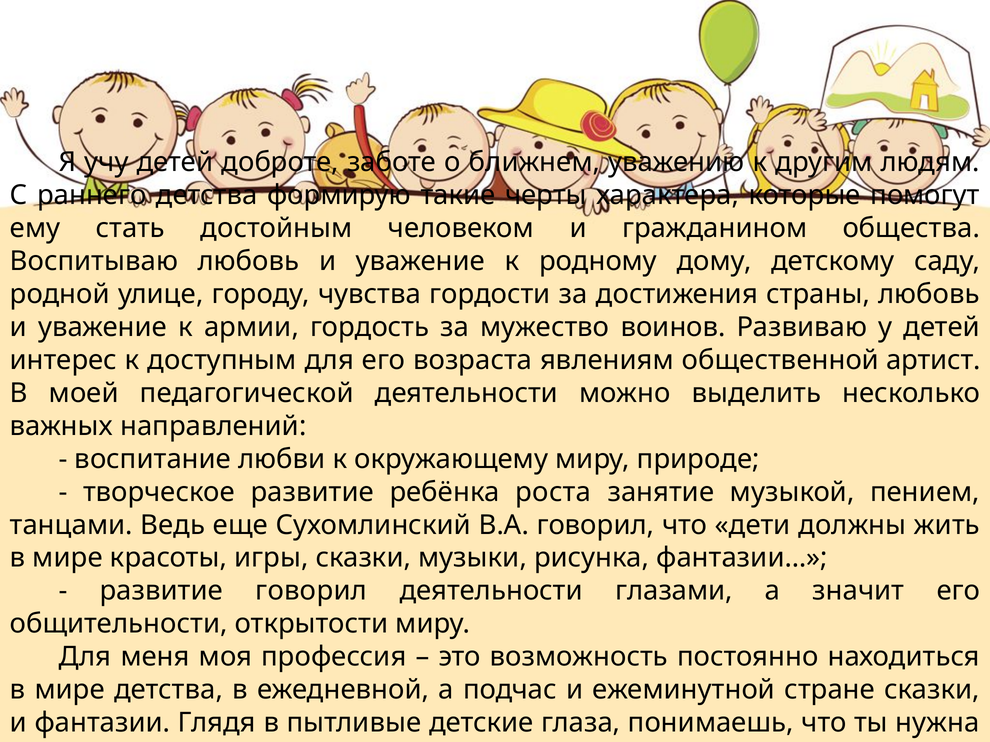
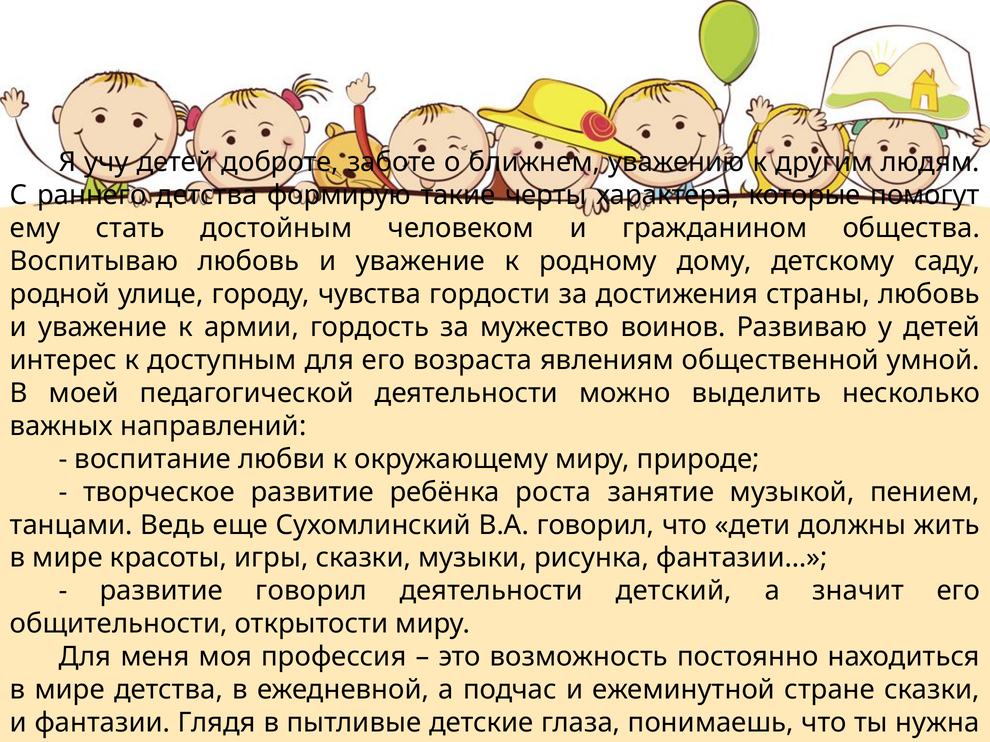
артист: артист -> умной (933, 360)
глазами: глазами -> детский (674, 591)
